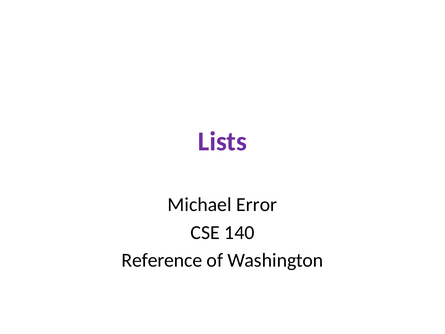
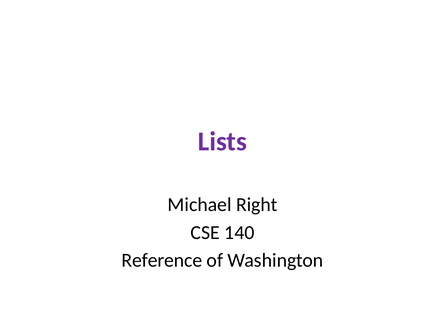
Error: Error -> Right (257, 205)
